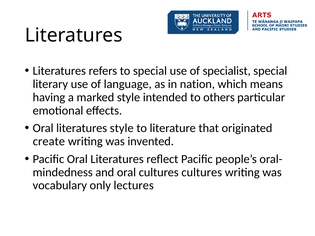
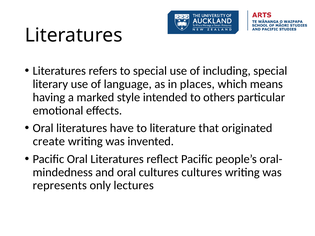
specialist: specialist -> including (227, 71)
nation: nation -> places (197, 84)
literatures style: style -> have (122, 128)
vocabulary: vocabulary -> represents (60, 186)
